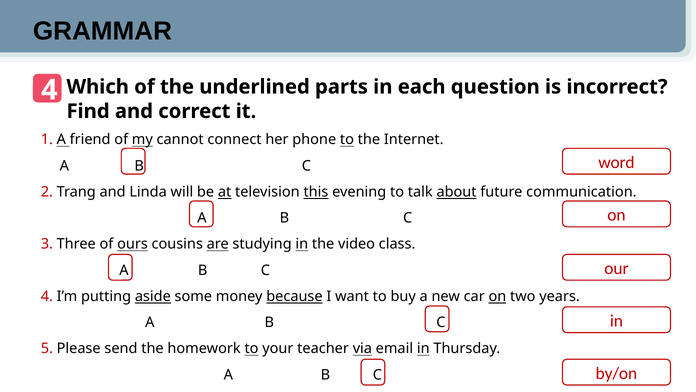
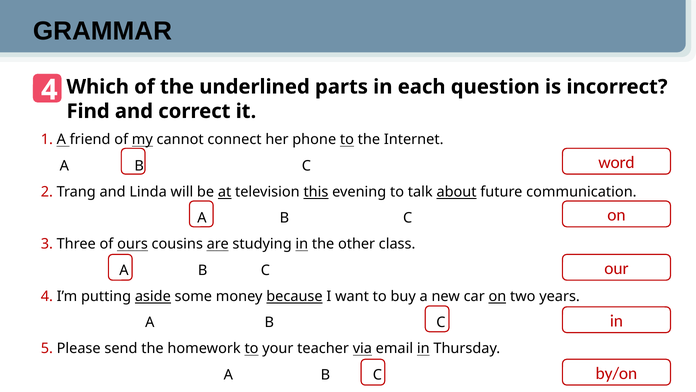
video: video -> other (357, 244)
